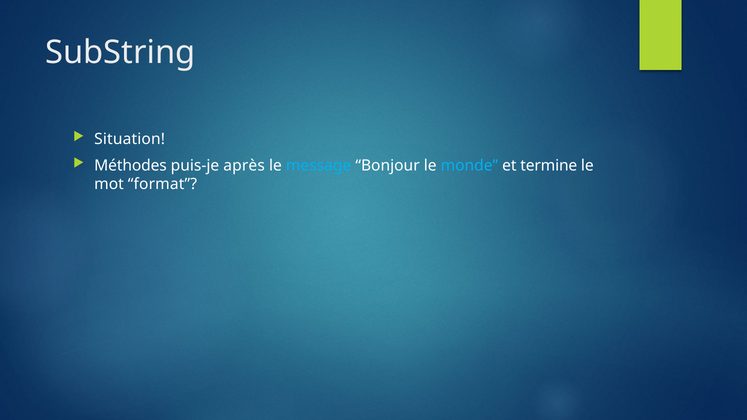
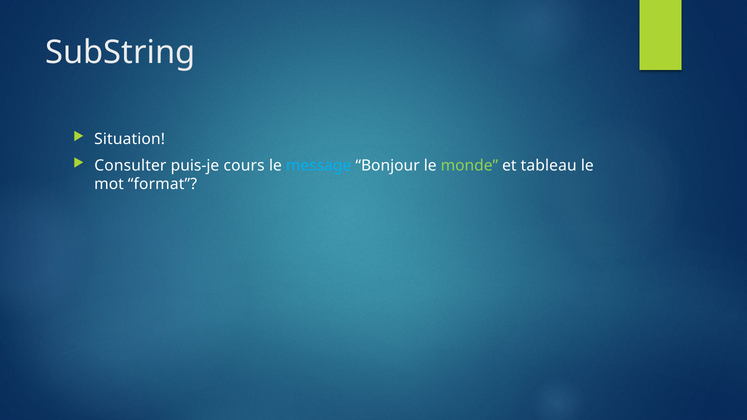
Méthodes: Méthodes -> Consulter (130, 166)
après: après -> cours (244, 166)
monde colour: light blue -> light green (469, 166)
termine: termine -> tableau (549, 166)
